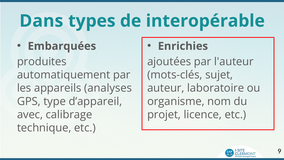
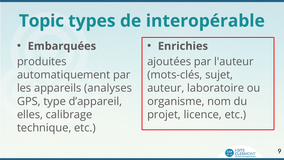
Dans: Dans -> Topic (41, 21)
avec: avec -> elles (30, 114)
